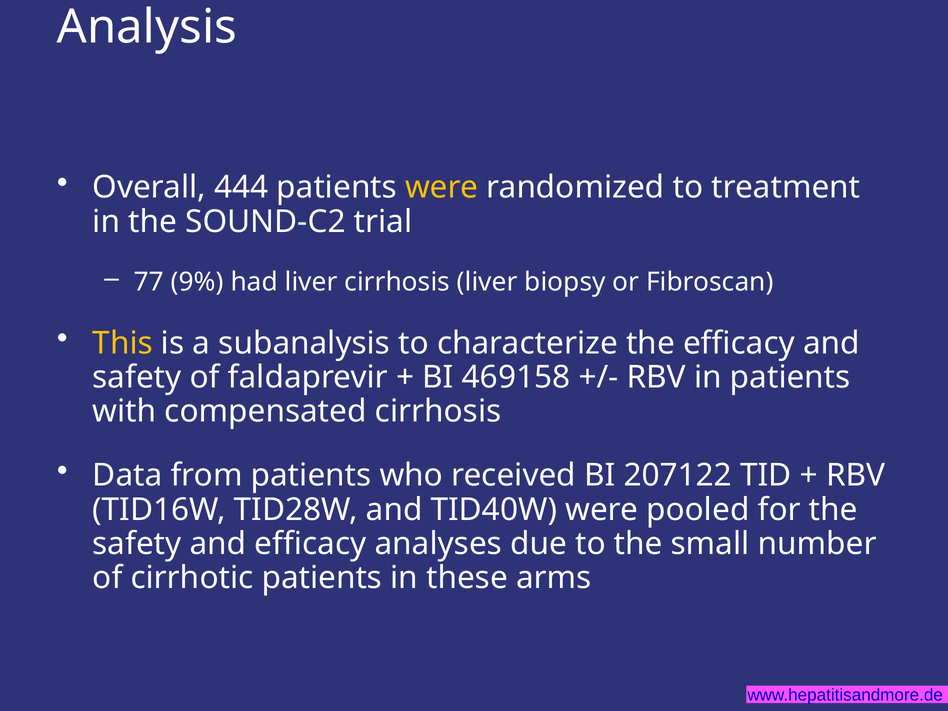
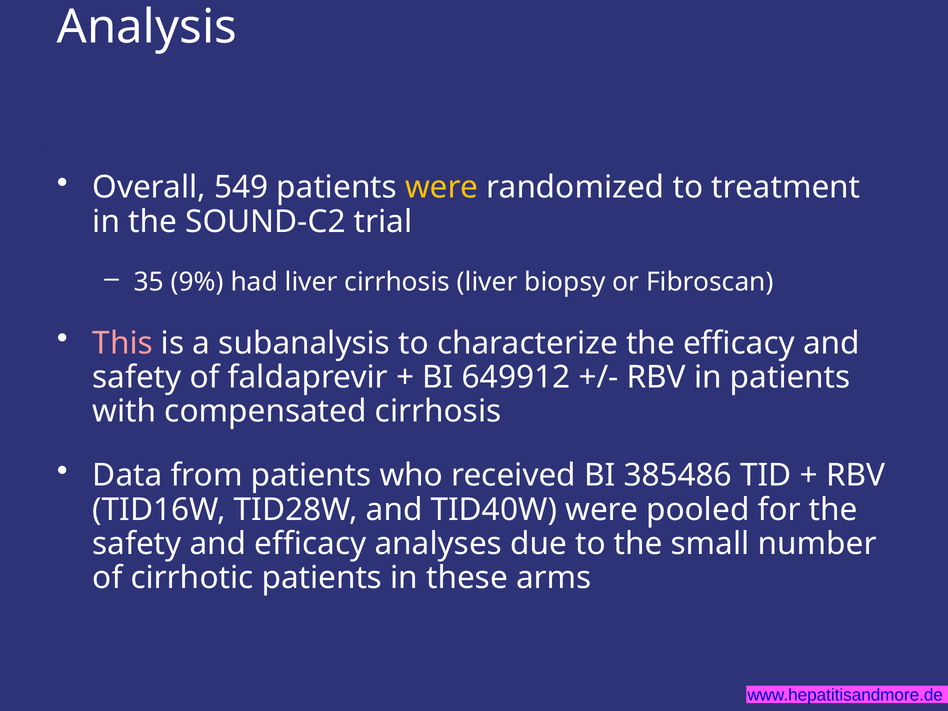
444: 444 -> 549 (241, 188)
77: 77 -> 35 (149, 282)
This colour: yellow -> pink (123, 343)
469158: 469158 -> 649912 (516, 377)
207122: 207122 -> 385486 (678, 476)
